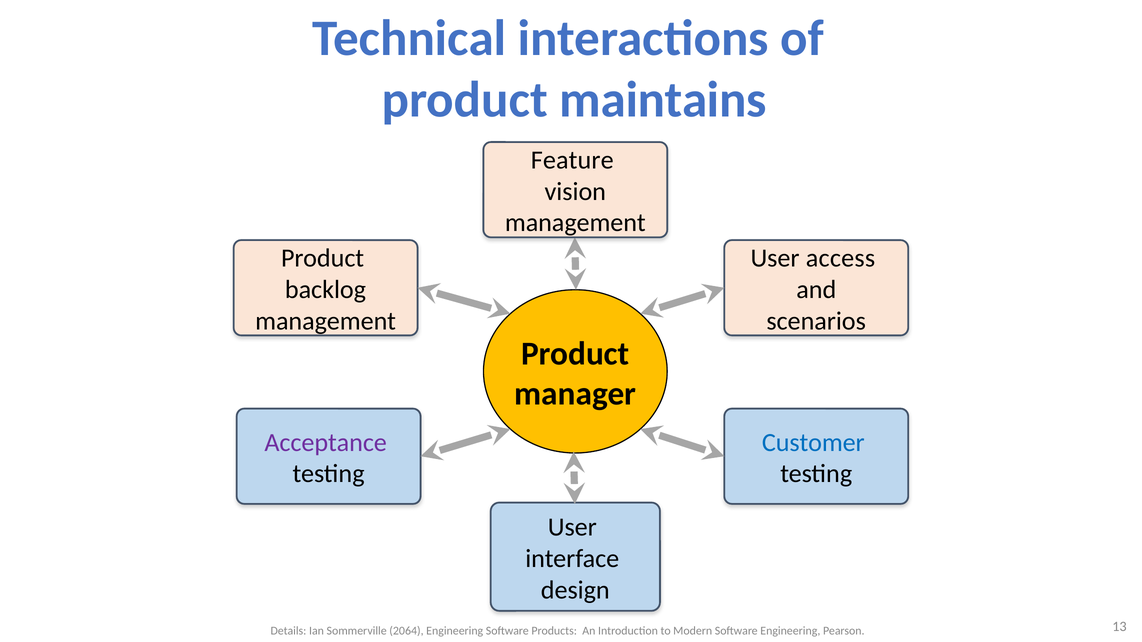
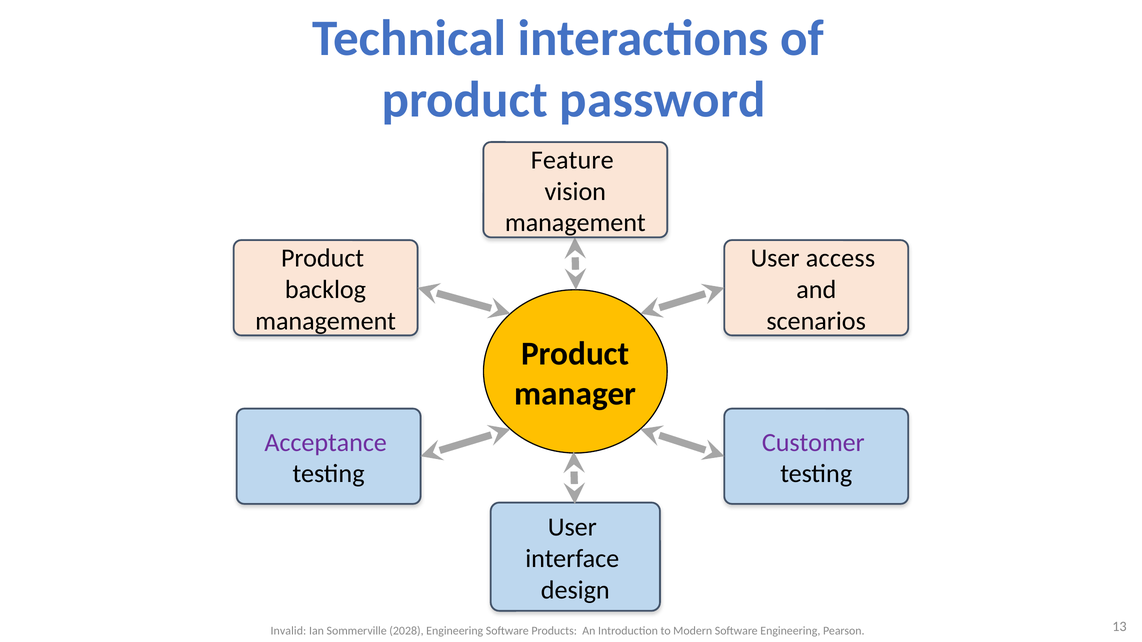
maintains: maintains -> password (663, 100)
Customer colour: blue -> purple (813, 443)
Details: Details -> Invalid (288, 631)
2064: 2064 -> 2028 (406, 631)
